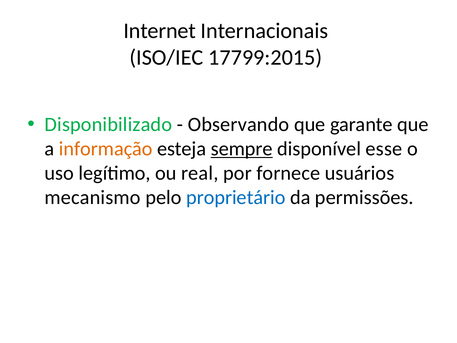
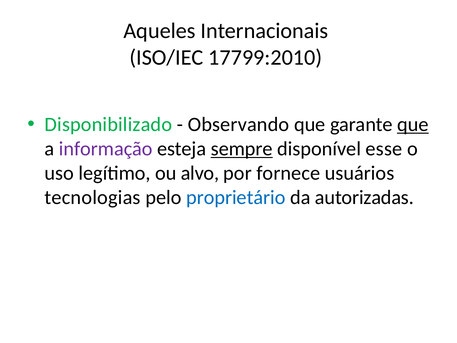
Internet: Internet -> Aqueles (160, 31)
17799:2015: 17799:2015 -> 17799:2010 (265, 58)
que underline: none -> present (413, 124)
informação colour: orange -> purple (106, 149)
real: real -> alvo (200, 173)
mecanismo: mecanismo -> tecnologias (93, 197)
permissões: permissões -> autorizadas (364, 197)
